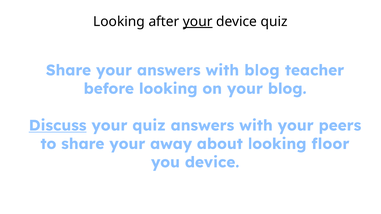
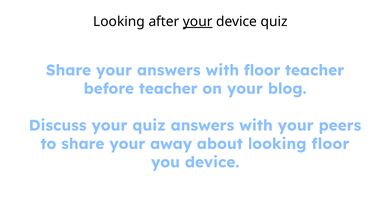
with blog: blog -> floor (262, 70)
before looking: looking -> teacher (168, 89)
Discuss underline: present -> none (58, 126)
